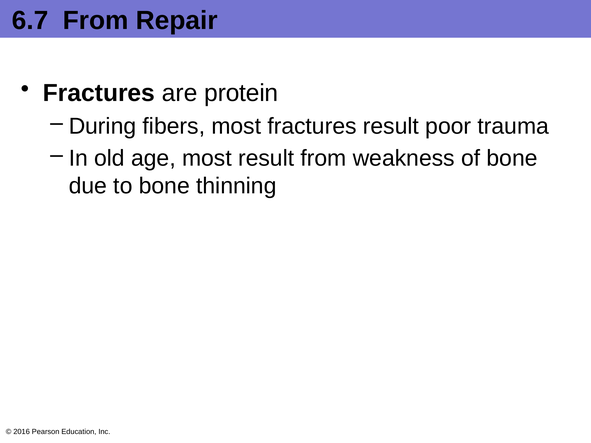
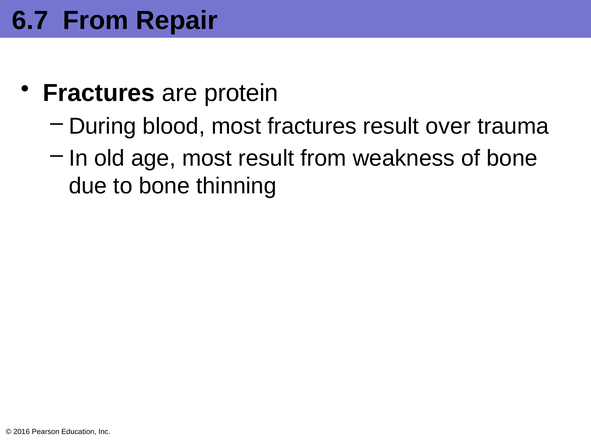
fibers: fibers -> blood (174, 126)
poor: poor -> over (448, 126)
